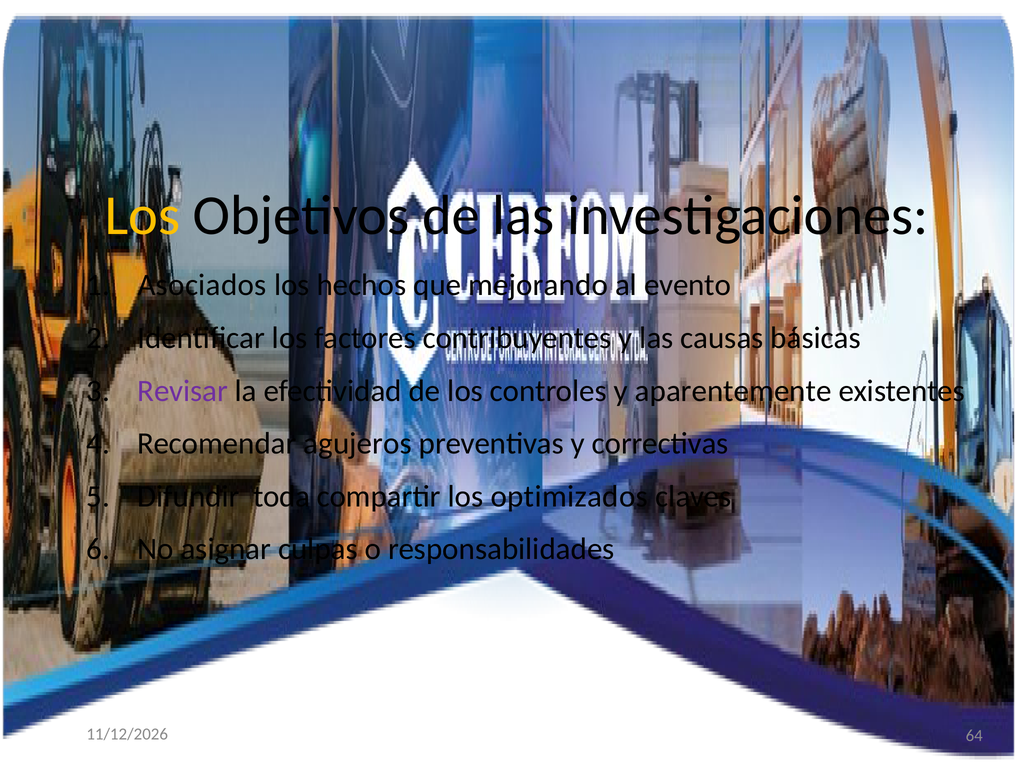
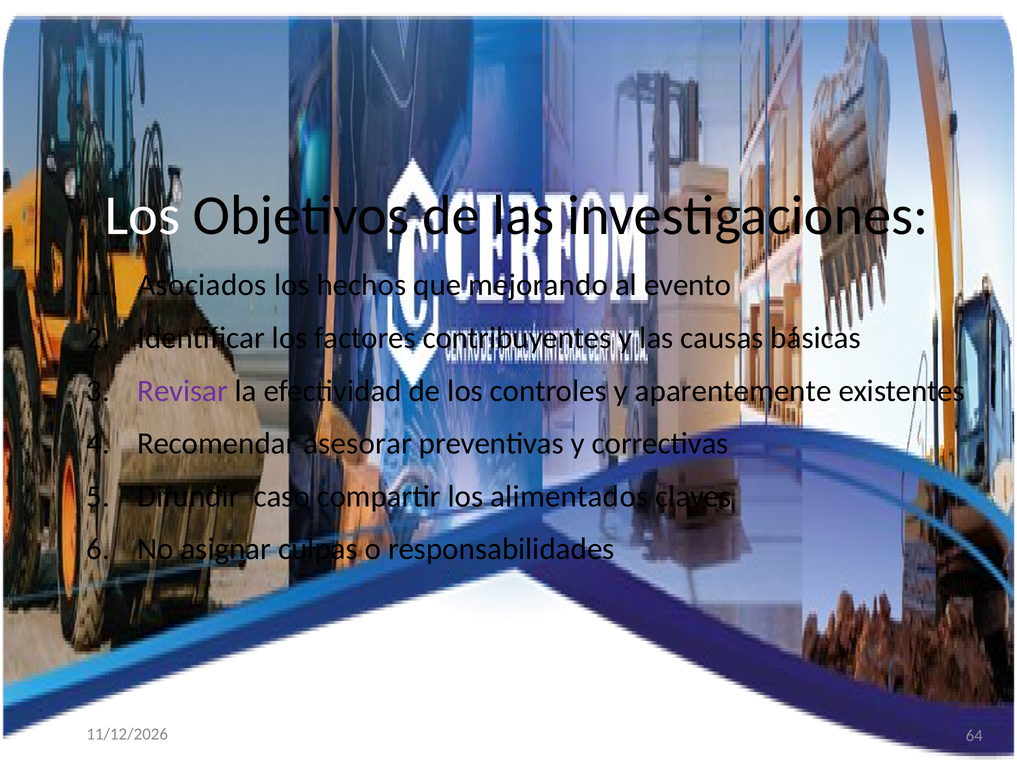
Los colour: yellow -> white (142, 216)
agujeros: agujeros -> asesorar (358, 443)
toda: toda -> caso (282, 496)
optimizados: optimizados -> alimentados (569, 496)
